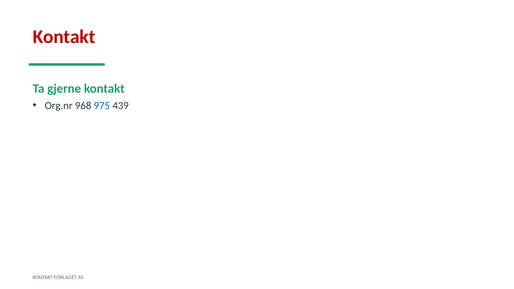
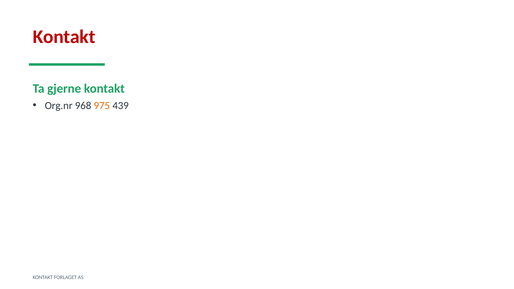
975 colour: blue -> orange (102, 106)
